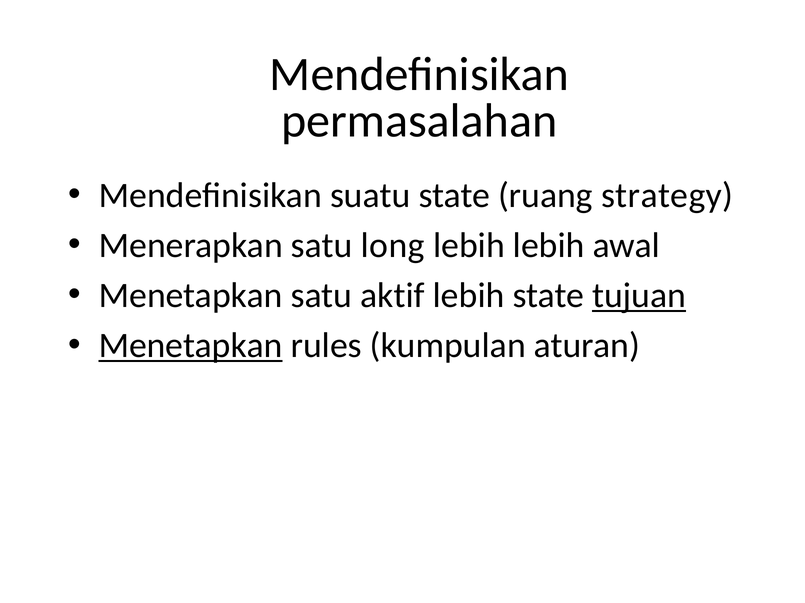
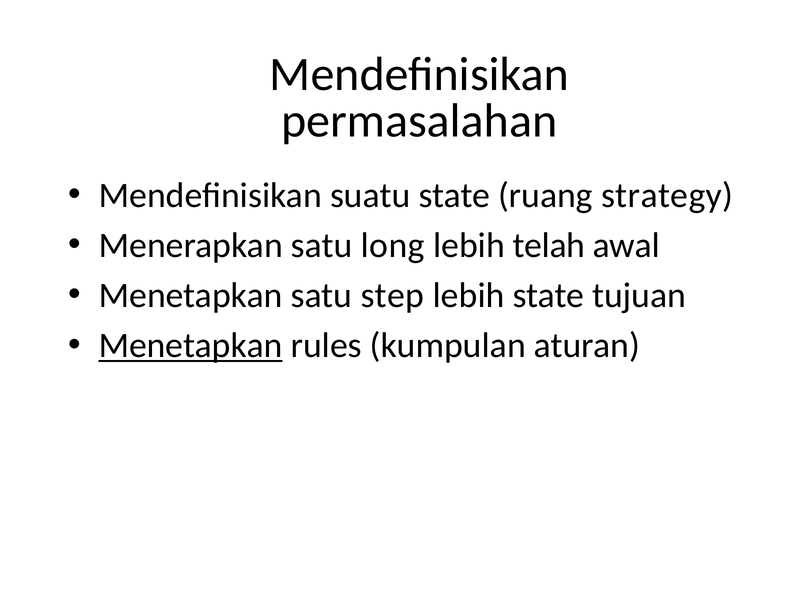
lebih lebih: lebih -> telah (549, 246)
aktif: aktif -> step (392, 296)
tujuan underline: present -> none (639, 296)
